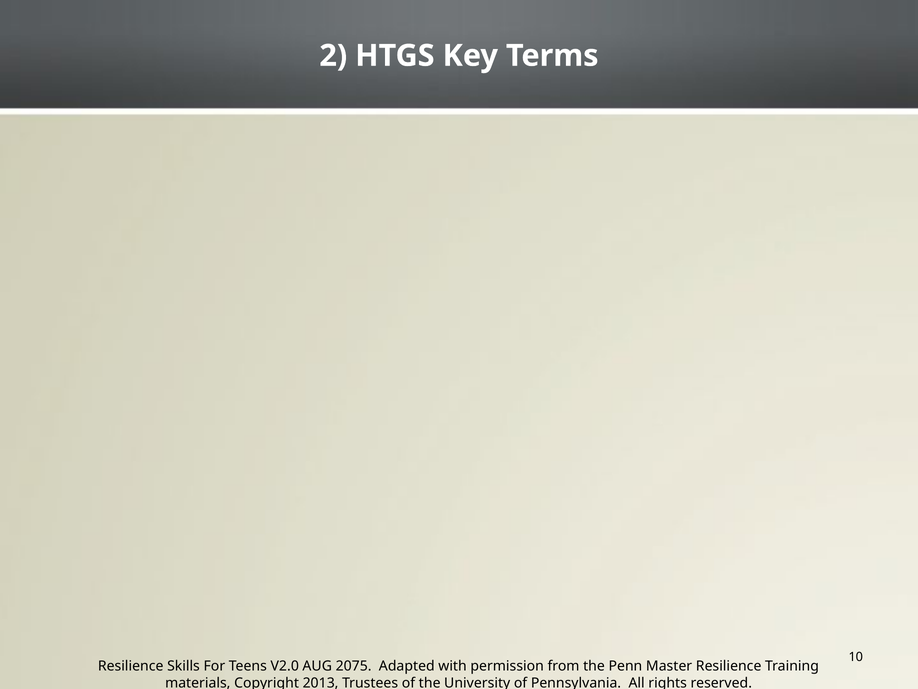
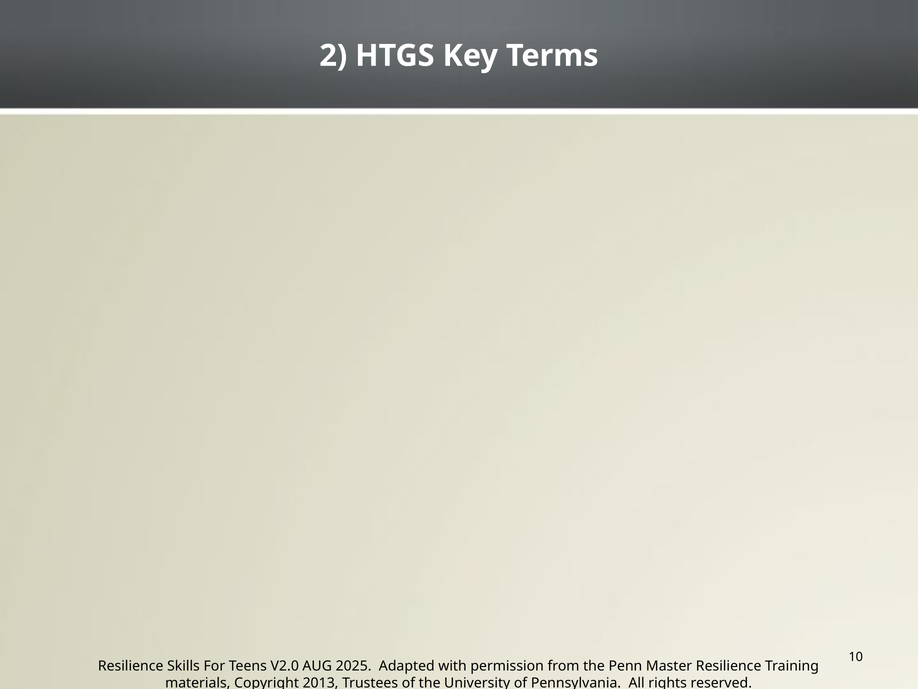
2075: 2075 -> 2025 (354, 666)
